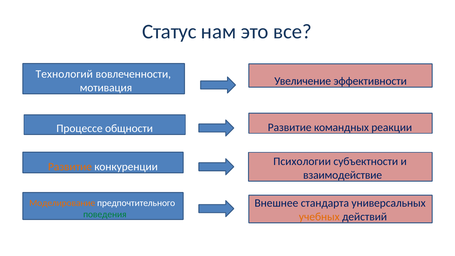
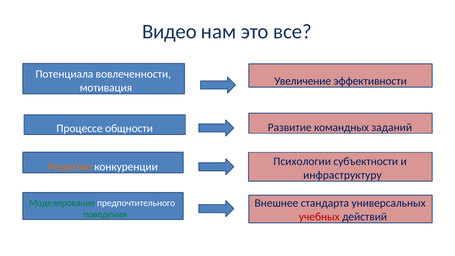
Статус: Статус -> Видео (169, 32)
Технологий: Технологий -> Потенциала (64, 74)
реакции: реакции -> заданий (392, 127)
взаимодействие: взаимодействие -> инфраструктуру (342, 175)
Моделирование colour: orange -> green (62, 203)
учебных colour: orange -> red (319, 217)
